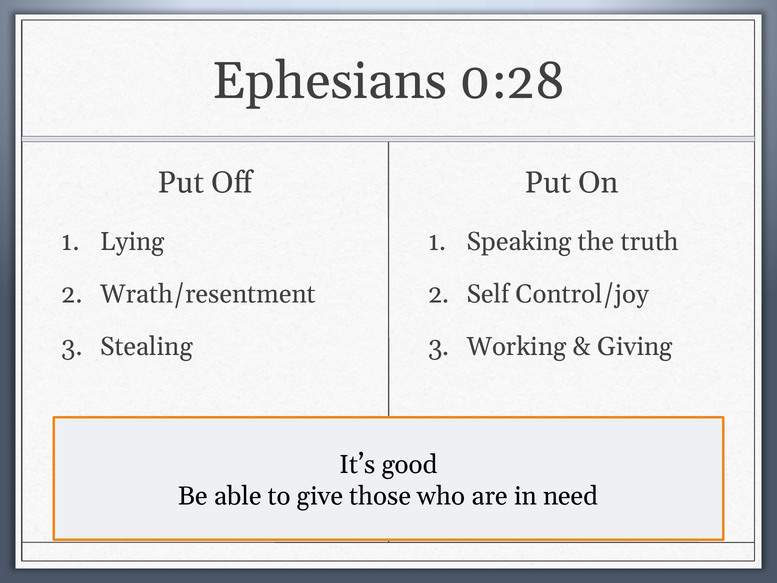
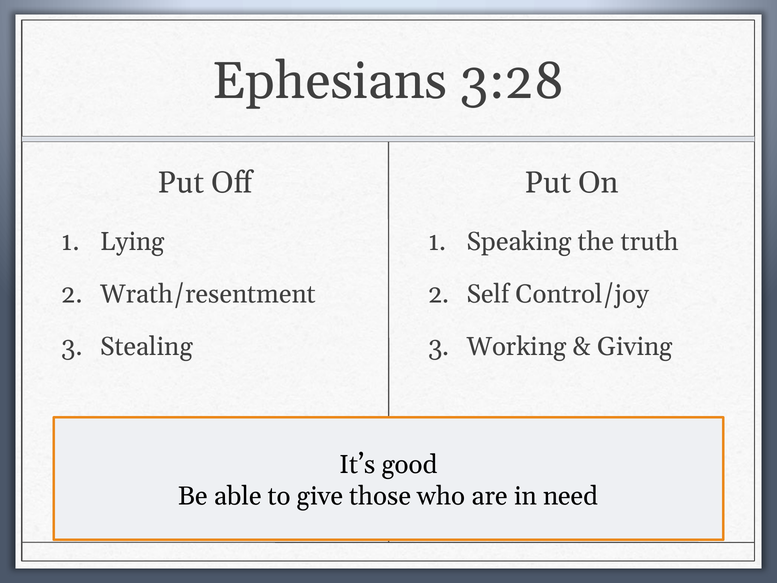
0:28: 0:28 -> 3:28 (512, 81)
